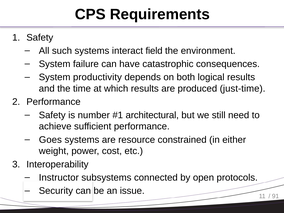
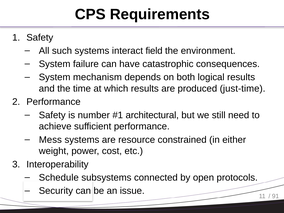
productivity: productivity -> mechanism (97, 77)
Goes: Goes -> Mess (50, 140)
Instructor: Instructor -> Schedule (59, 178)
